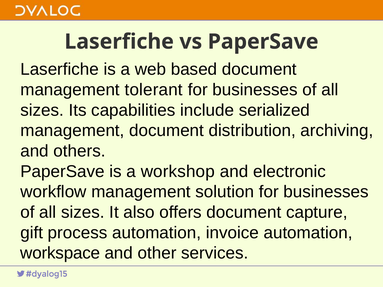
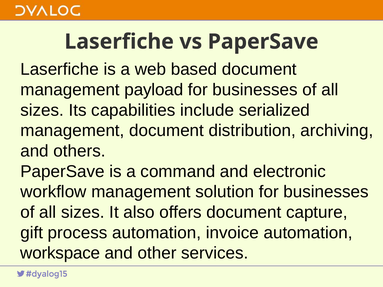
tolerant: tolerant -> payload (154, 90)
workshop: workshop -> command (178, 172)
